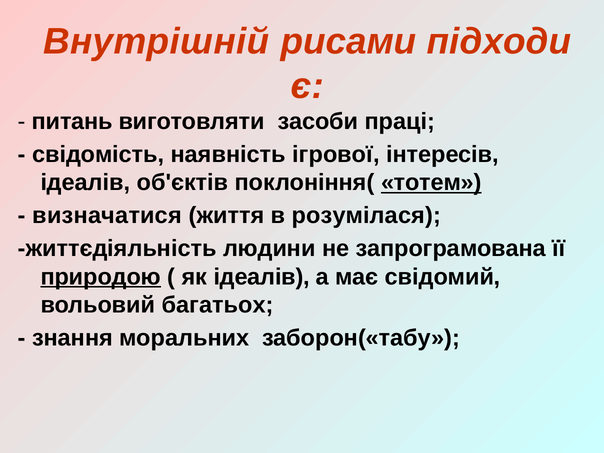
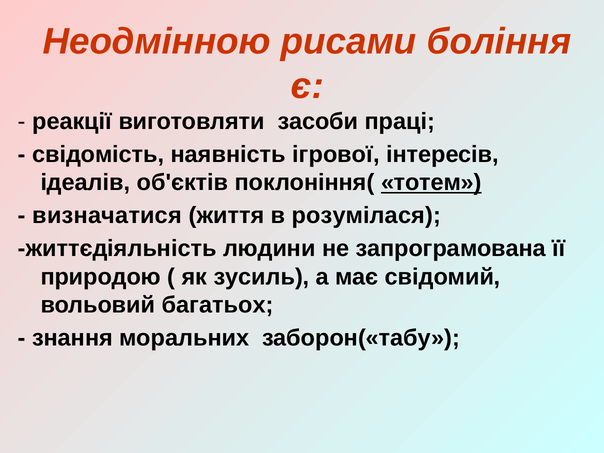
Внутрішній: Внутрішній -> Неодмінною (157, 42)
підходи: підходи -> боління (499, 42)
питань: питань -> реакції (72, 122)
природою underline: present -> none (101, 277)
як ідеалів: ідеалів -> зусиль (262, 277)
